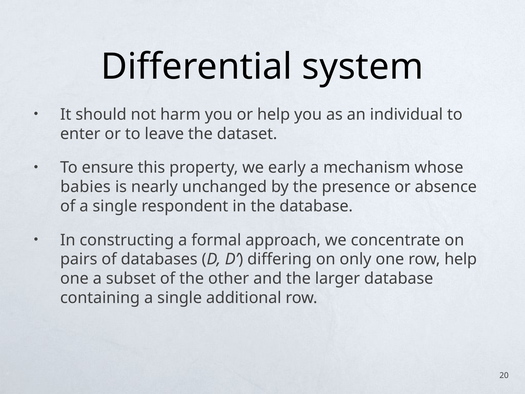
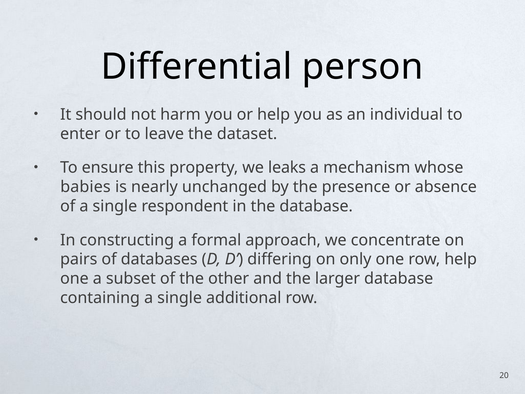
system: system -> person (363, 67)
early: early -> leaks (287, 168)
